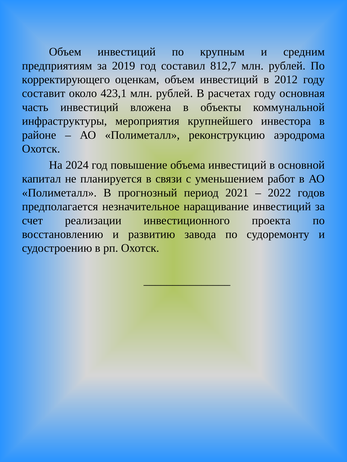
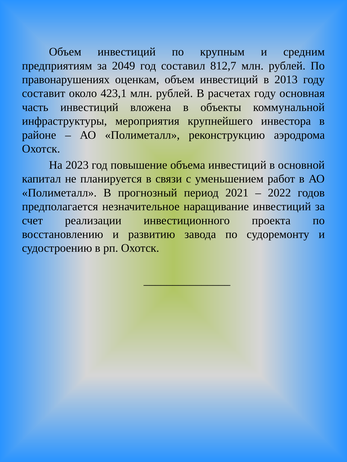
2019: 2019 -> 2049 (124, 66)
корректирующего: корректирующего -> правонарушениях (66, 80)
2012: 2012 -> 2013 (286, 80)
2024: 2024 -> 2023 (77, 165)
